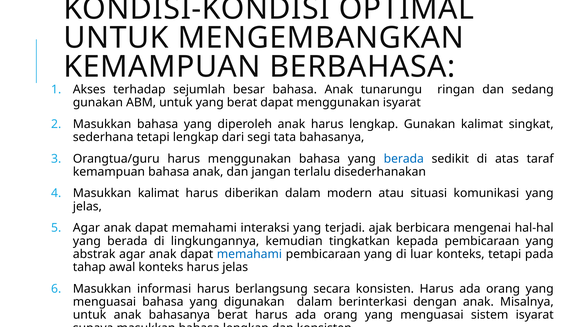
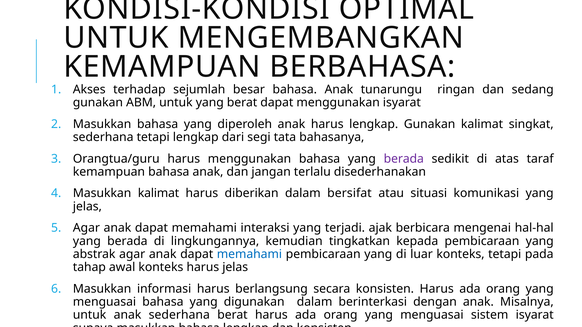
berada colour: blue -> purple (404, 159)
modern: modern -> bersifat (349, 194)
anak bahasanya: bahasanya -> sederhana (179, 315)
